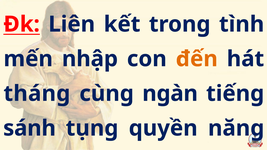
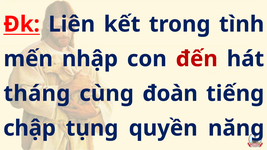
đến colour: orange -> red (197, 59)
ngàn: ngàn -> đoàn (170, 94)
sánh: sánh -> chập (30, 128)
